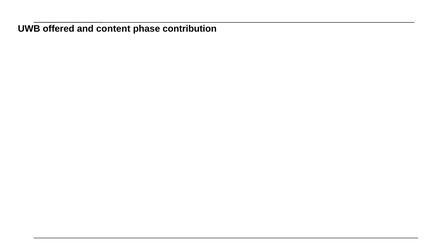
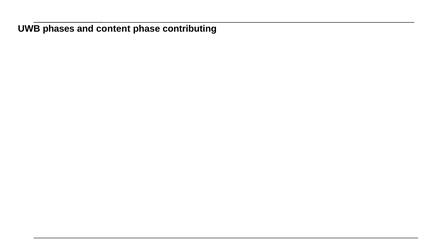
offered: offered -> phases (59, 29)
contribution: contribution -> contributing (190, 29)
